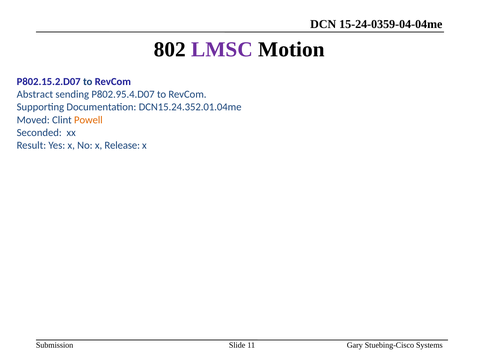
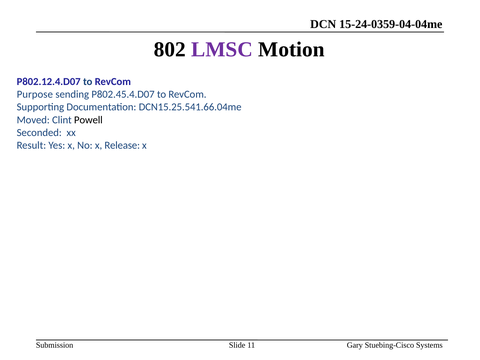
P802.15.2.D07: P802.15.2.D07 -> P802.12.4.D07 (49, 82)
Abstract: Abstract -> Purpose (35, 94)
P802.95.4.D07: P802.95.4.D07 -> P802.45.4.D07 (123, 94)
DCN15.24.352.01.04me: DCN15.24.352.01.04me -> DCN15.25.541.66.04me (190, 107)
Powell colour: orange -> black (88, 120)
